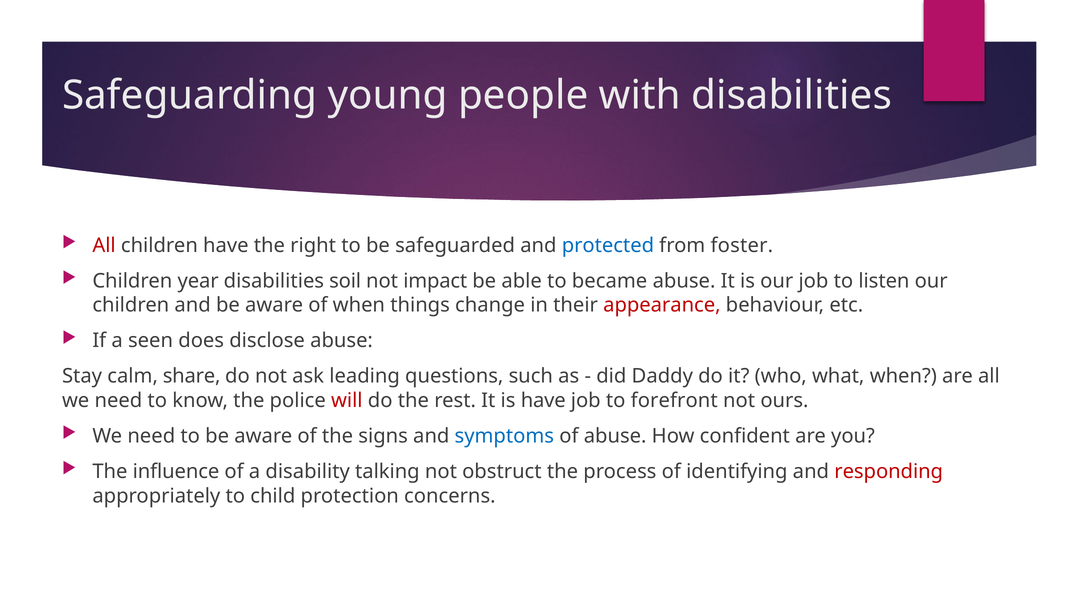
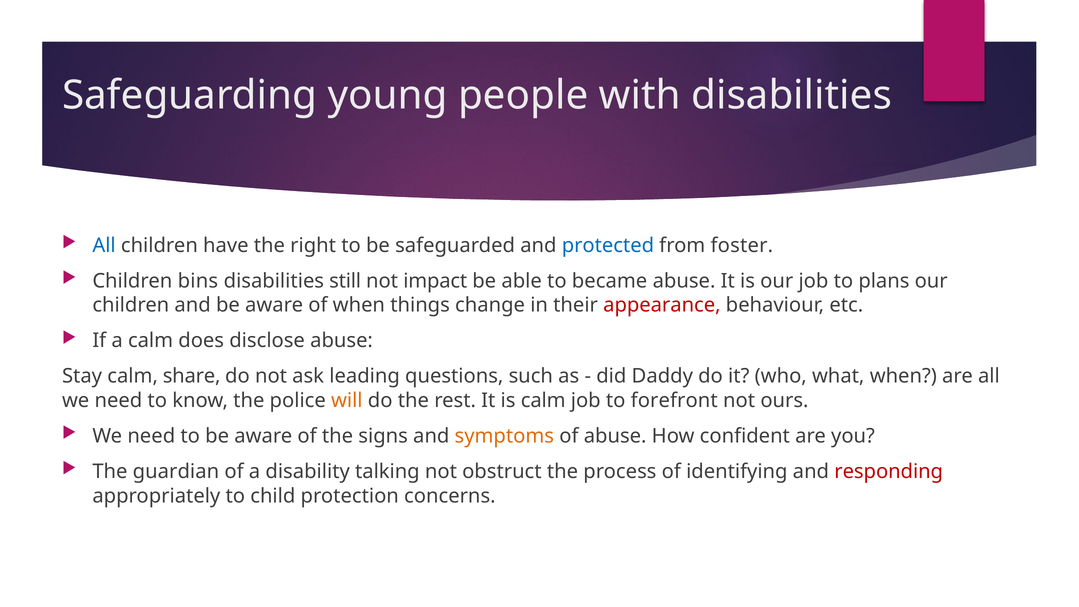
All colour: red -> blue (104, 245)
year: year -> bins (198, 281)
soil: soil -> still (345, 281)
listen: listen -> plans (884, 281)
a seen: seen -> calm (151, 341)
will colour: red -> orange (347, 400)
is have: have -> calm (543, 400)
symptoms colour: blue -> orange (504, 436)
influence: influence -> guardian (176, 472)
